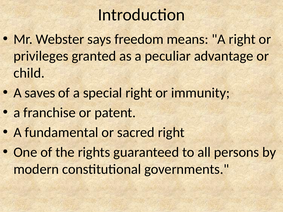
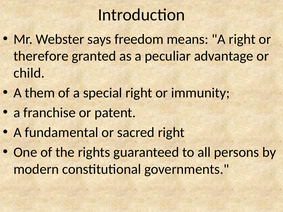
privileges: privileges -> therefore (41, 56)
saves: saves -> them (40, 93)
